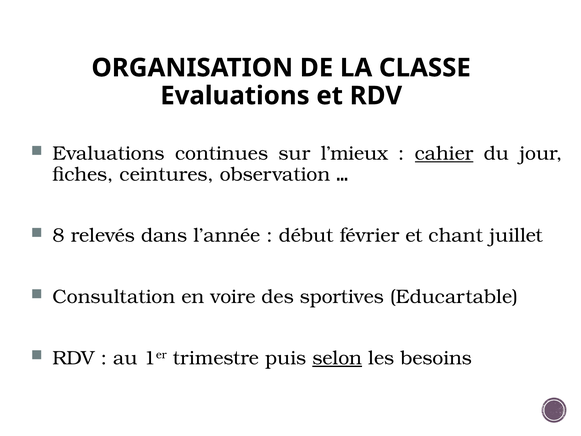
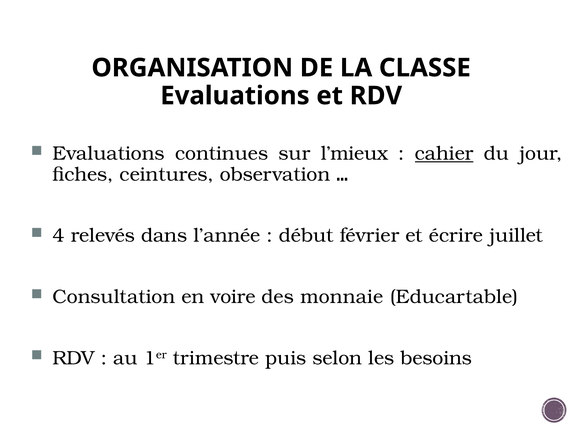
8: 8 -> 4 (59, 235)
chant: chant -> écrire (456, 235)
sportives: sportives -> monnaie (342, 297)
selon underline: present -> none (337, 358)
